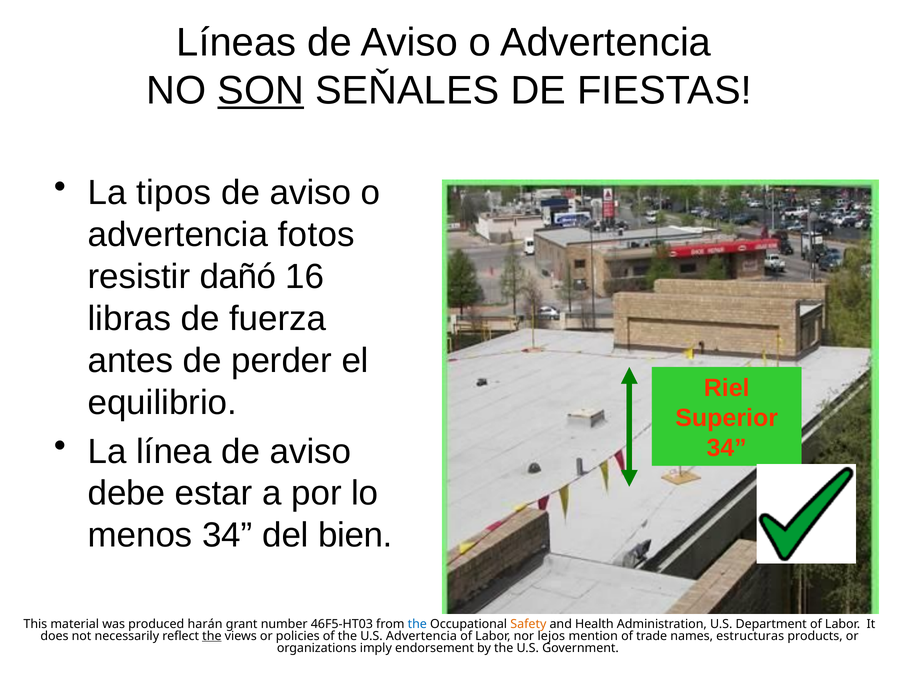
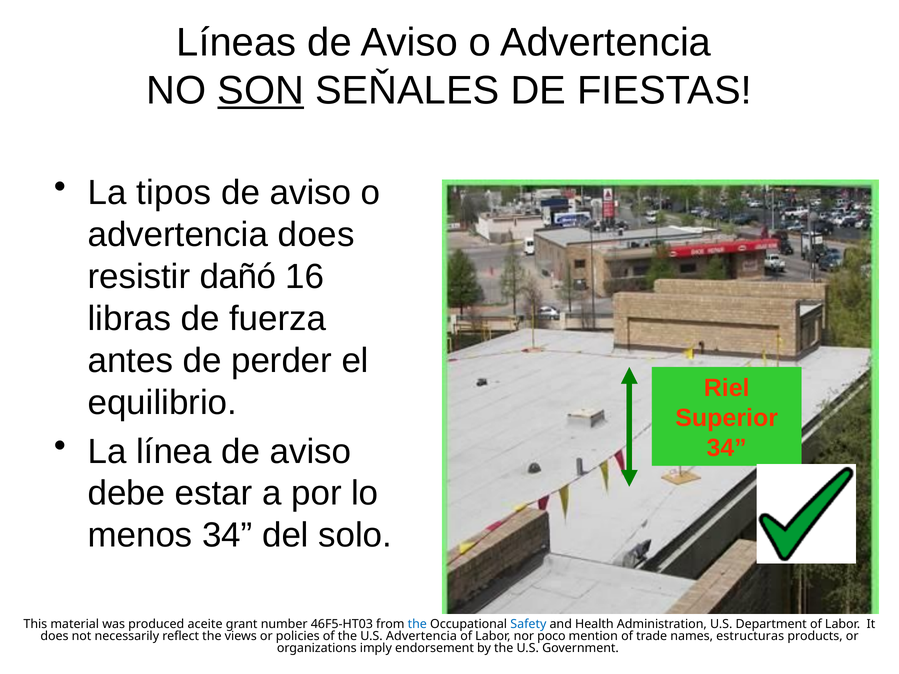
advertencia fotos: fotos -> does (316, 235)
bien: bien -> solo (355, 536)
harán: harán -> aceite (205, 624)
Safety colour: orange -> blue (528, 624)
the underline: present -> none (212, 636)
lejos: lejos -> poco (551, 636)
